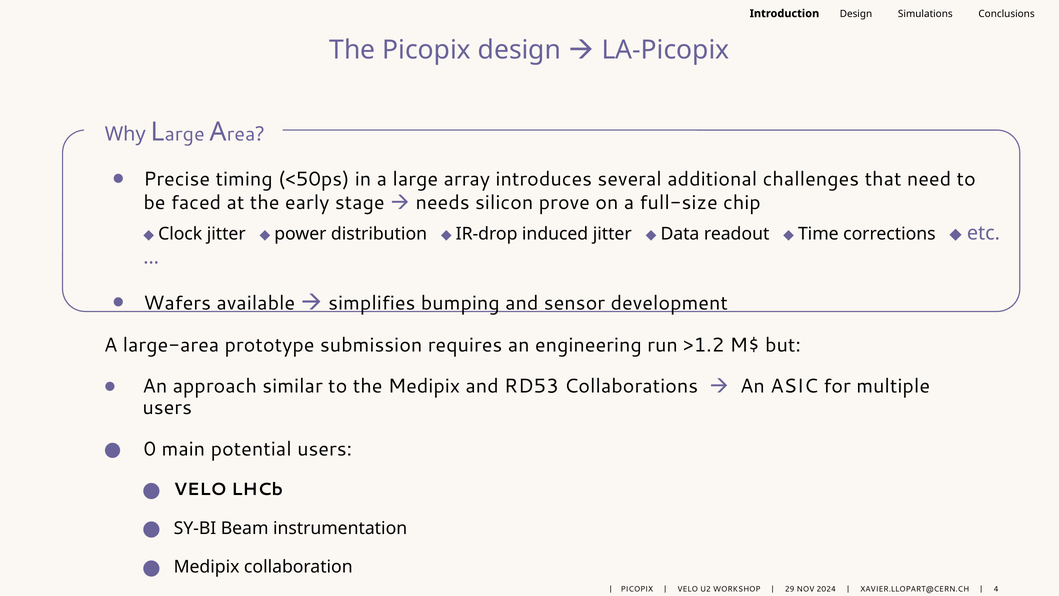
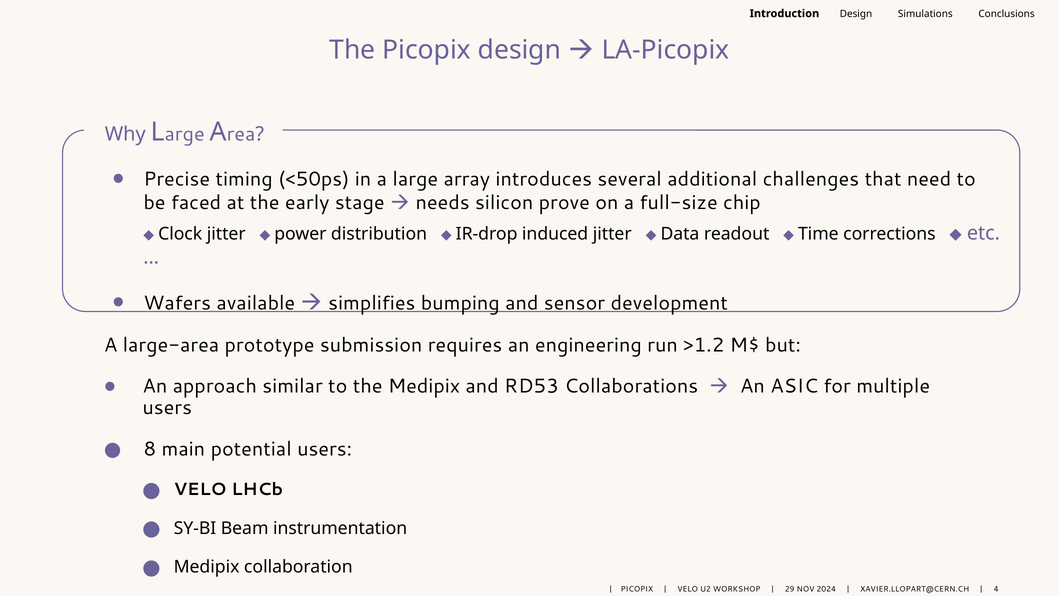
0: 0 -> 8 (150, 449)
